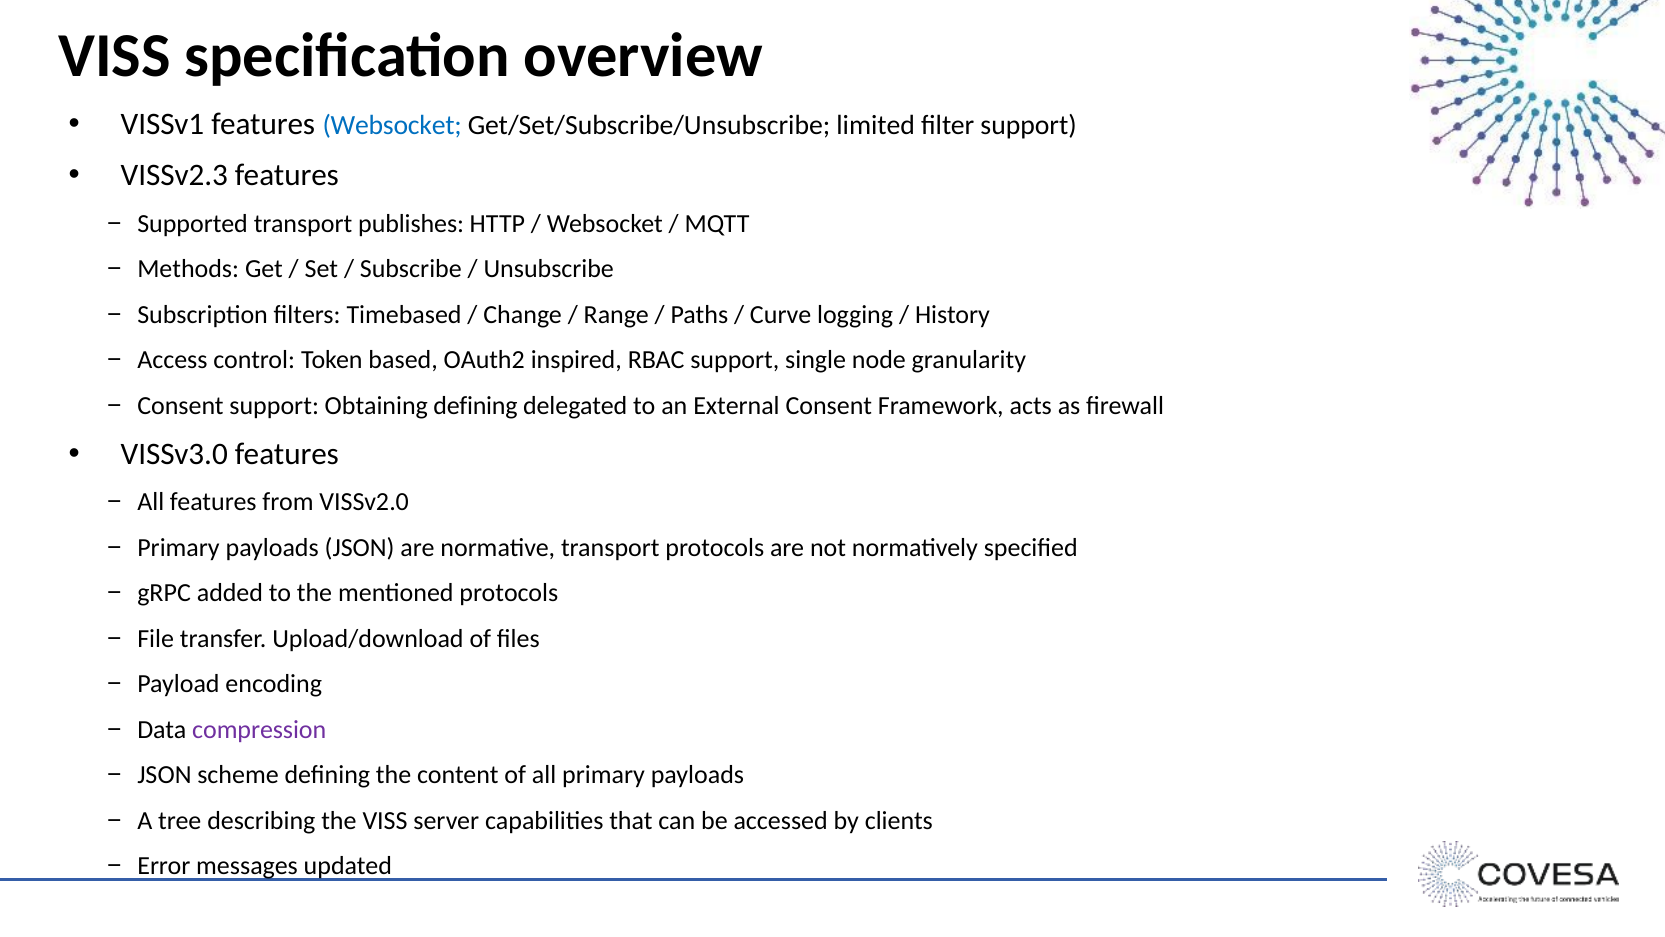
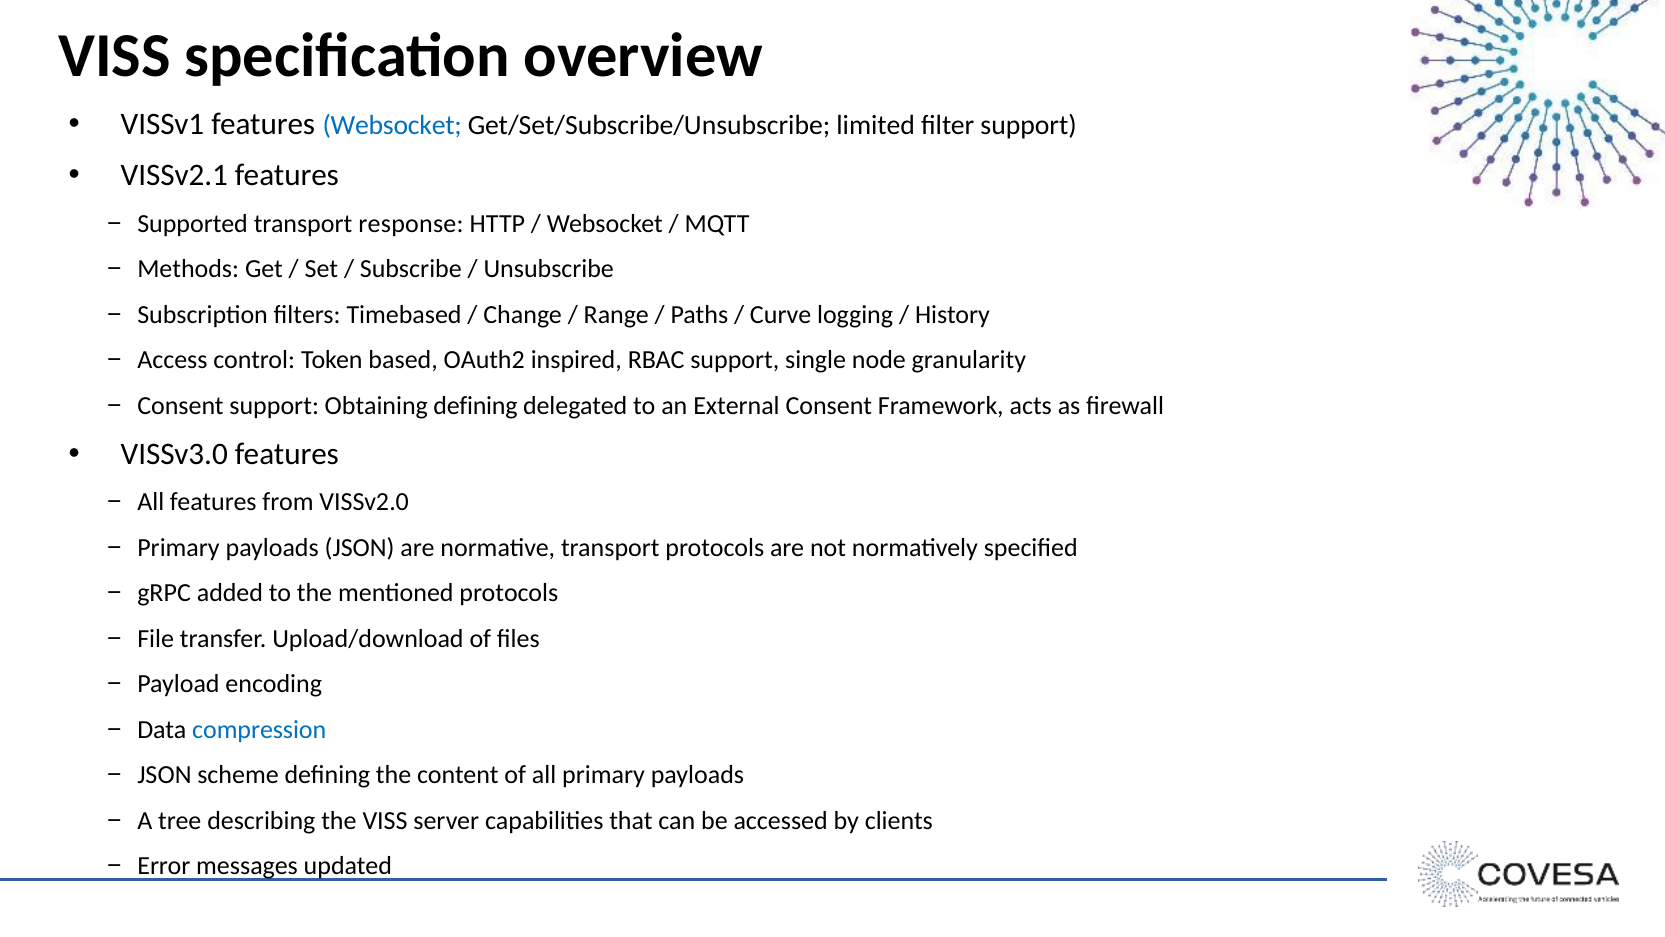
VISSv2.3: VISSv2.3 -> VISSv2.1 (174, 175)
publishes: publishes -> response (411, 224)
compression colour: purple -> blue (259, 729)
